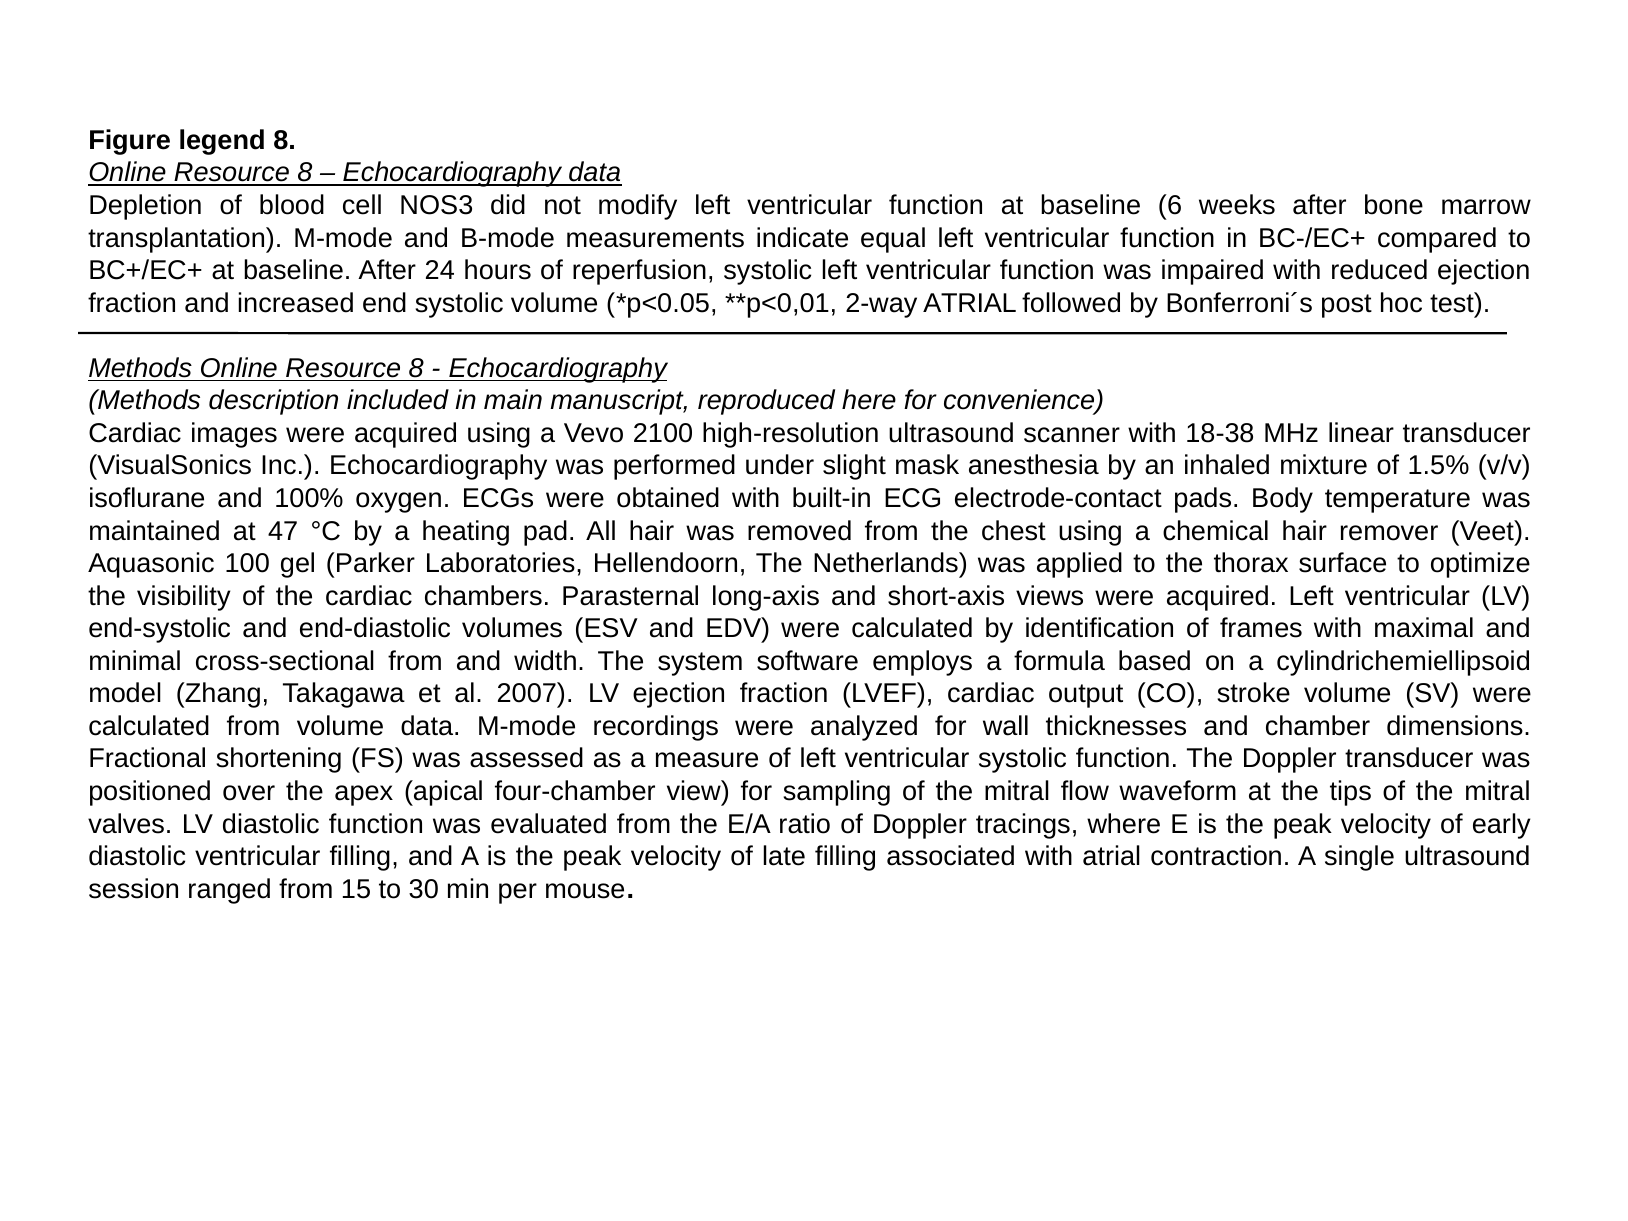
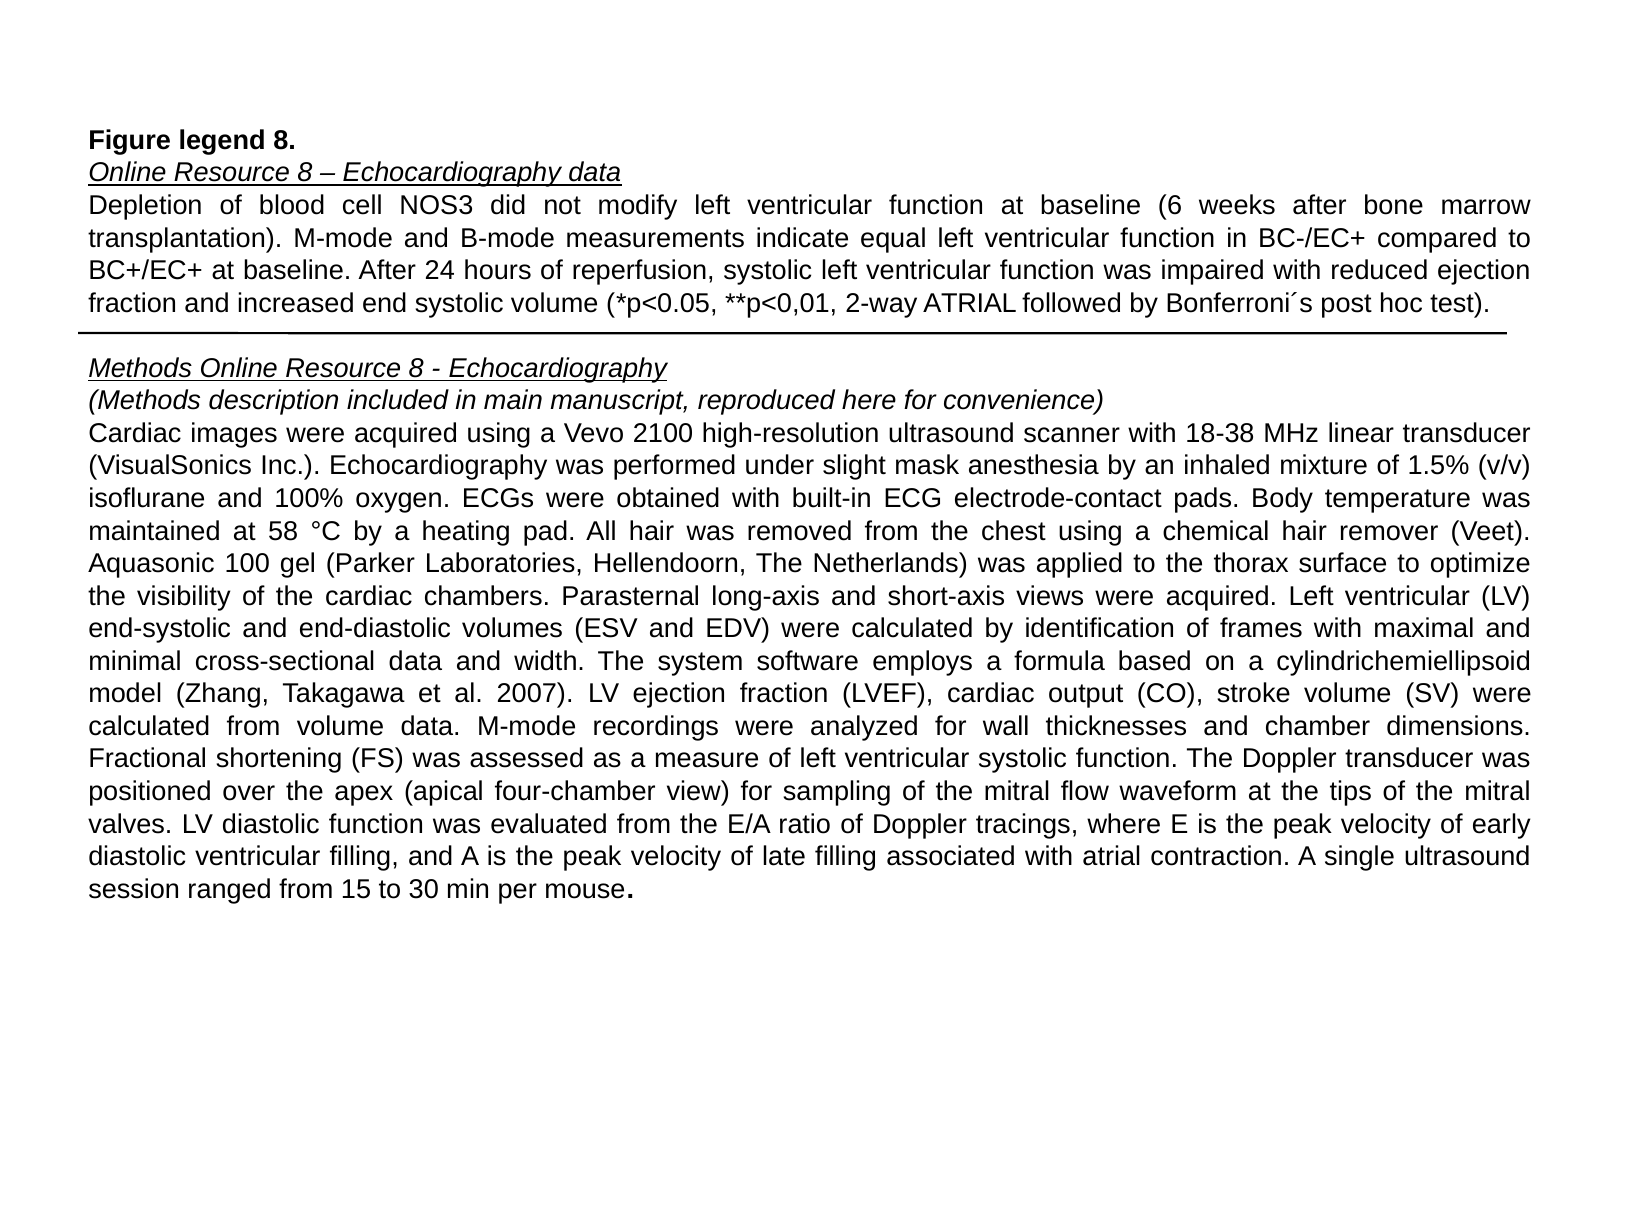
47: 47 -> 58 (283, 531)
cross-sectional from: from -> data (415, 661)
